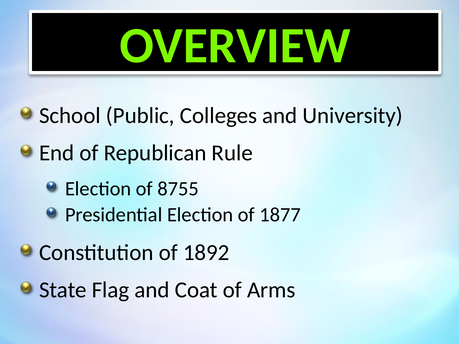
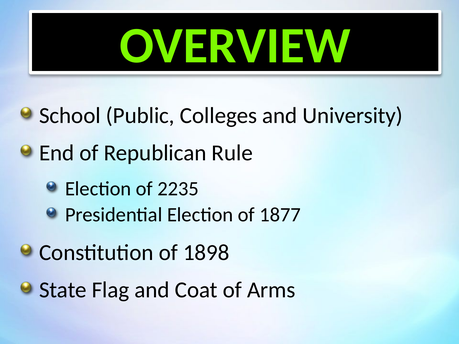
8755: 8755 -> 2235 (178, 189)
1892: 1892 -> 1898 (206, 253)
